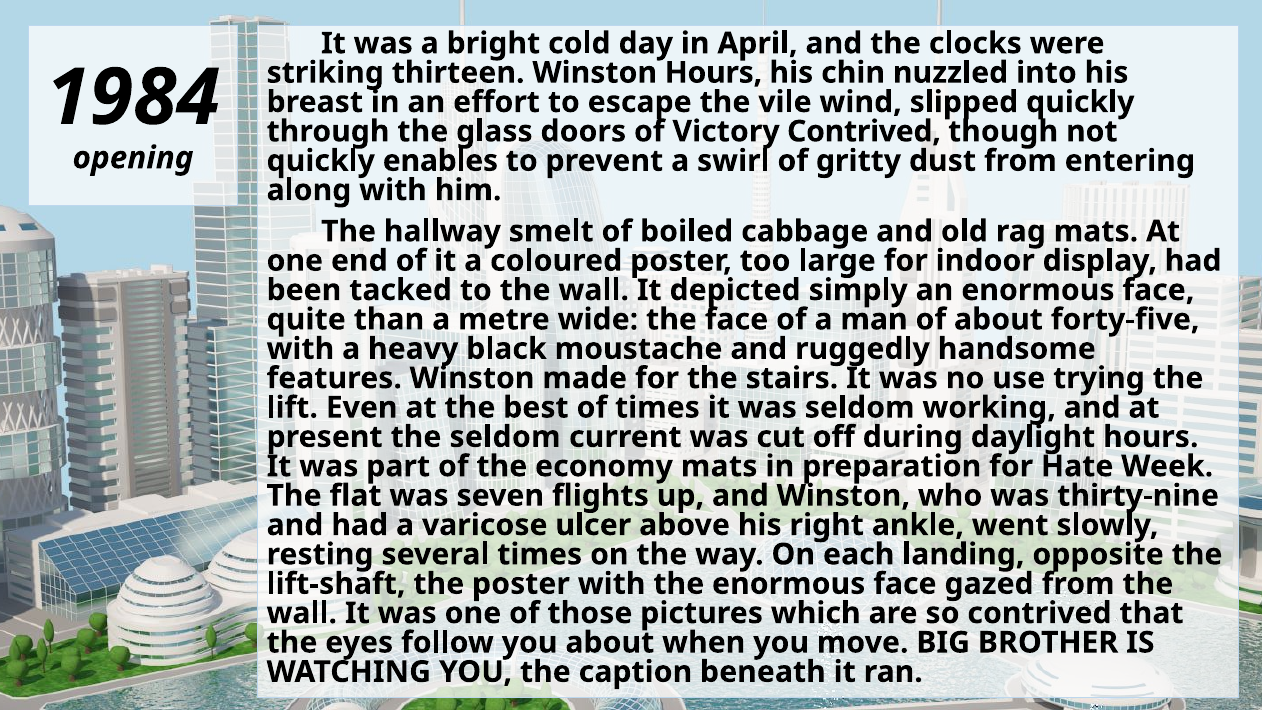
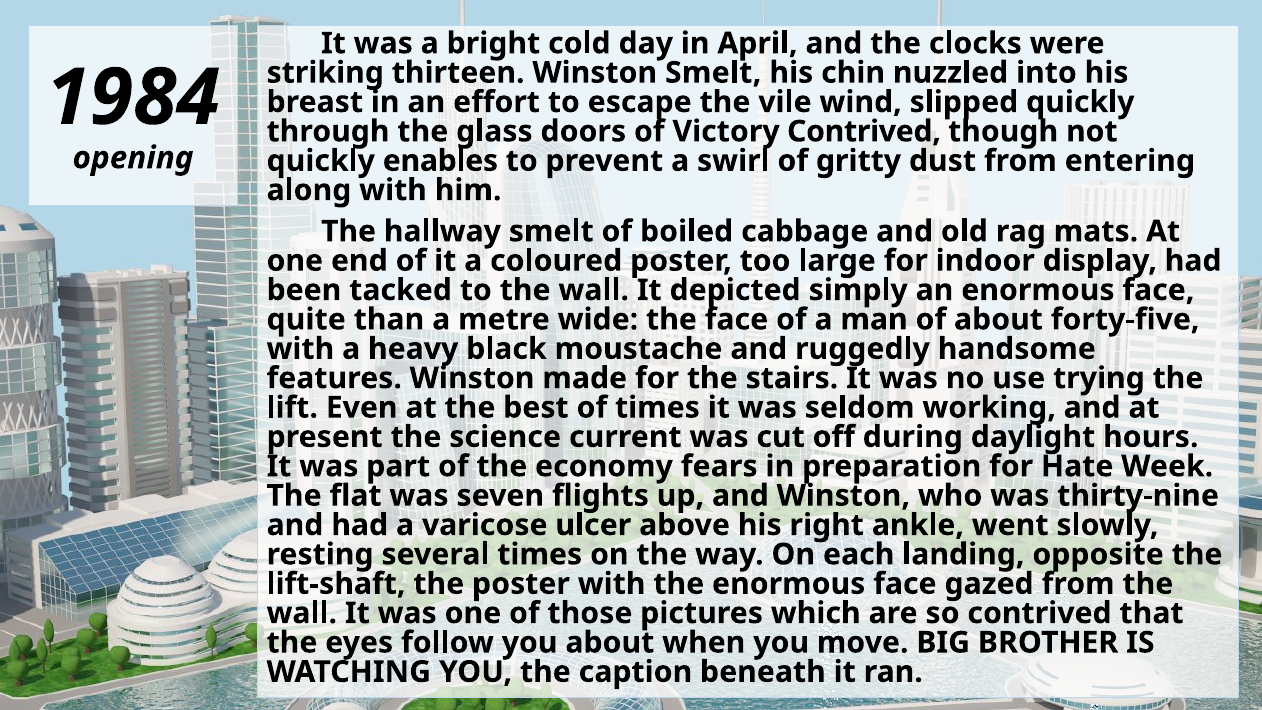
Winston Hours: Hours -> Smelt (713, 73)
the seldom: seldom -> science (505, 437)
economy mats: mats -> fears (719, 466)
